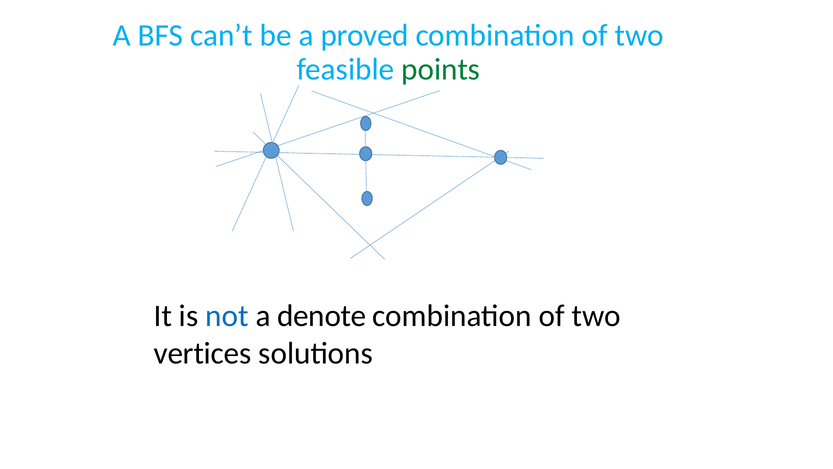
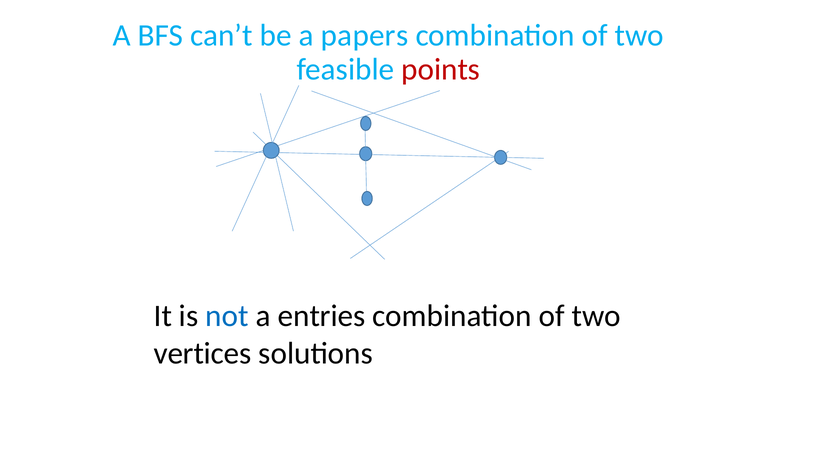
proved: proved -> papers (364, 35)
points colour: green -> red (441, 69)
denote: denote -> entries (322, 315)
